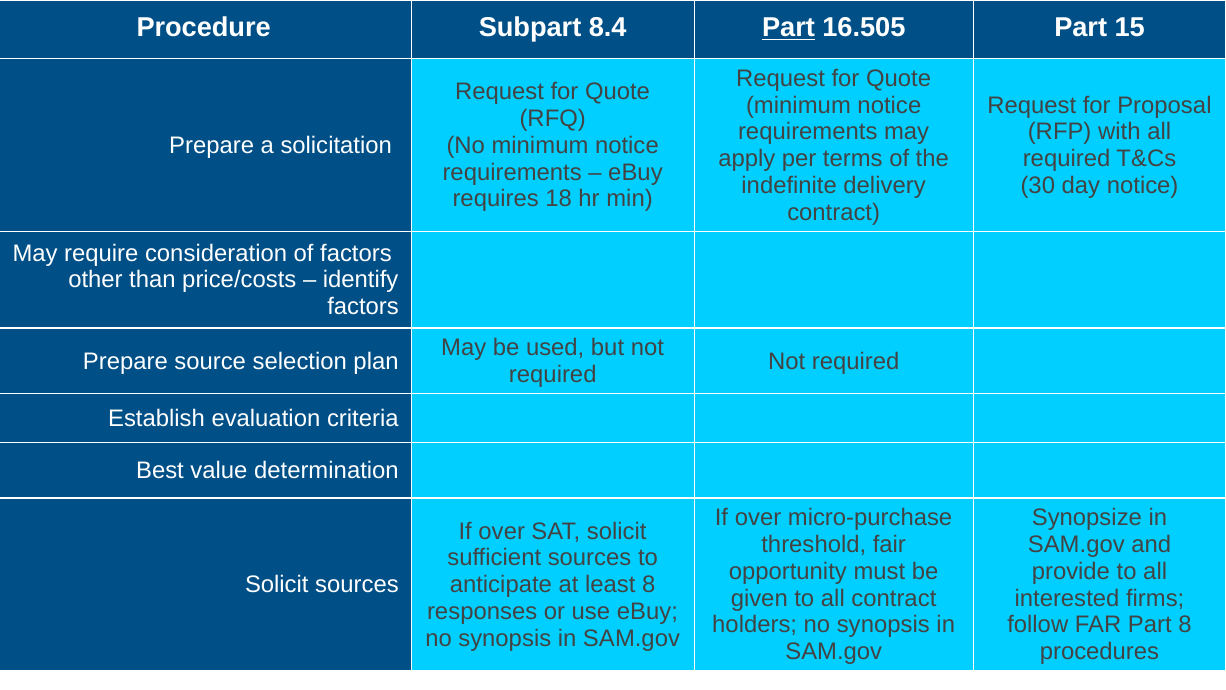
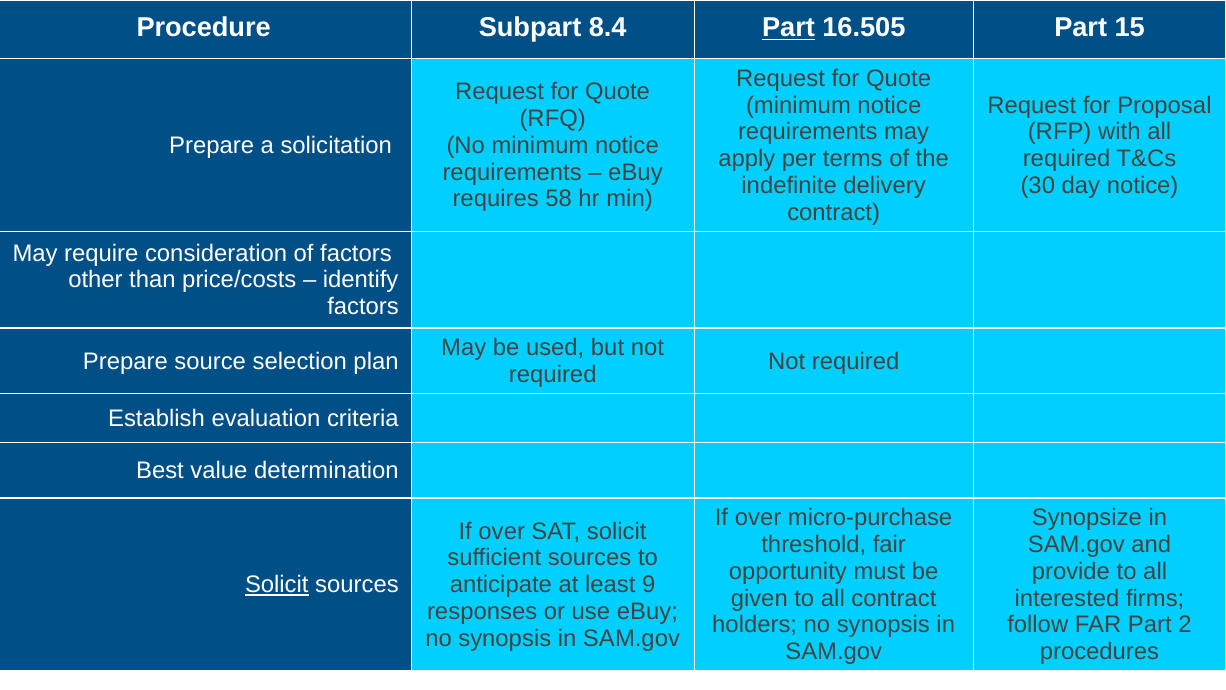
18: 18 -> 58 (559, 199)
Solicit underline: none -> present (277, 585)
least 8: 8 -> 9 (649, 585)
Part 8: 8 -> 2 (1185, 625)
